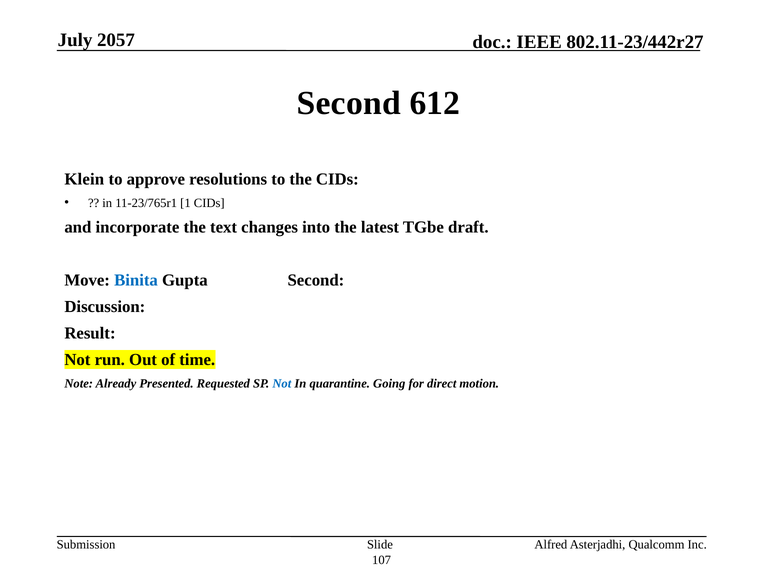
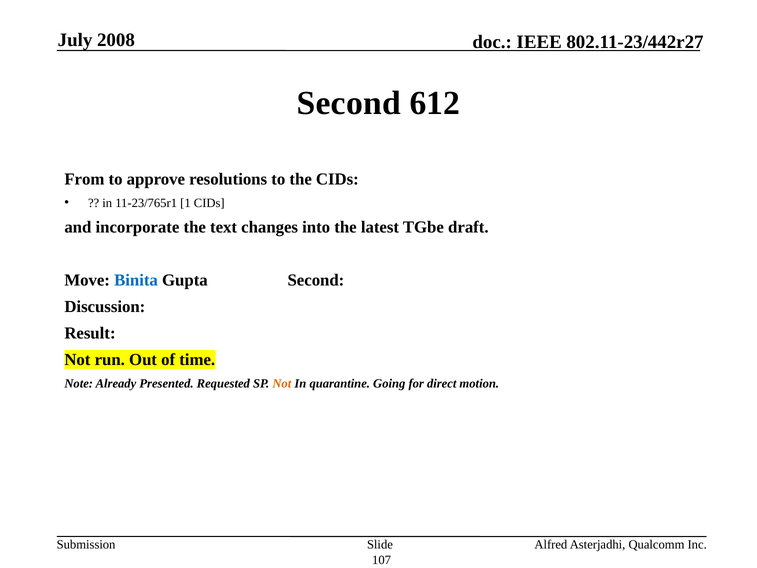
2057: 2057 -> 2008 (116, 40)
Klein: Klein -> From (84, 179)
Not colour: blue -> orange (282, 383)
